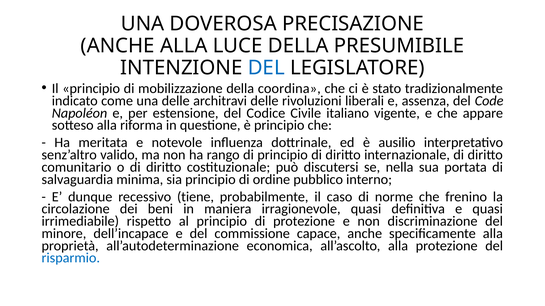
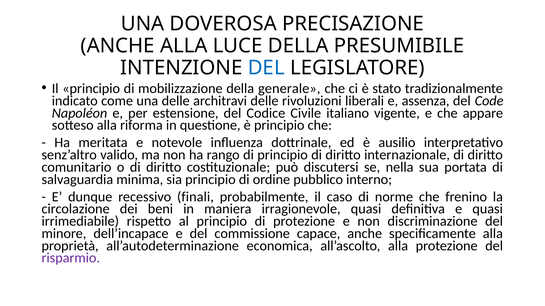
coordina: coordina -> generale (289, 89)
tiene: tiene -> finali (195, 197)
risparmio colour: blue -> purple (71, 258)
